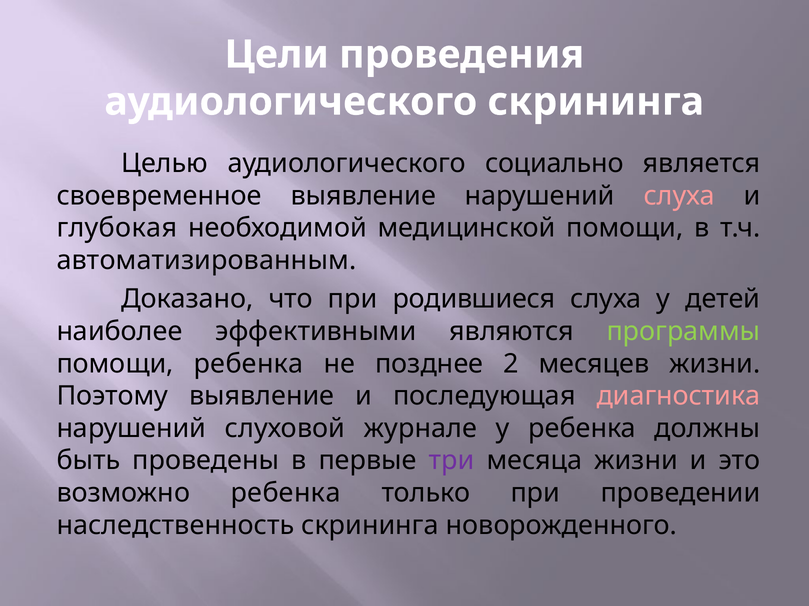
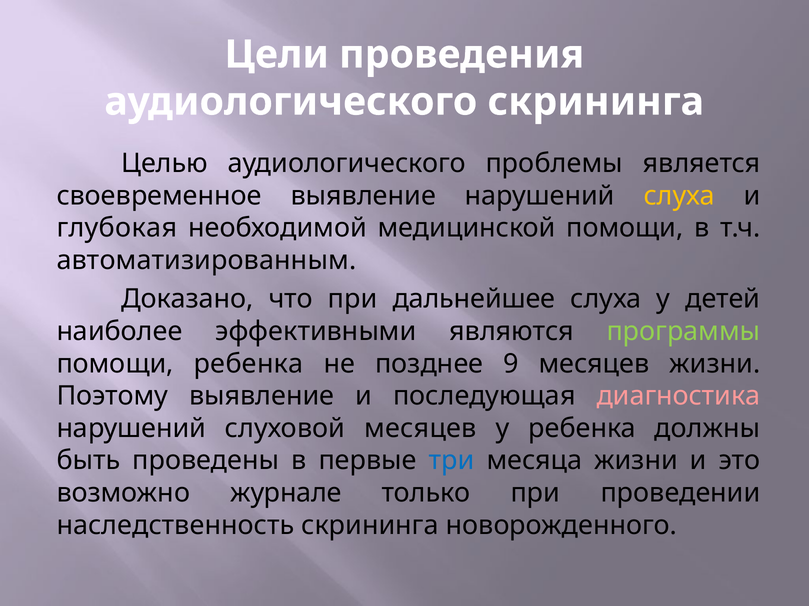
социально: социально -> проблемы (554, 164)
слуха colour: pink -> yellow (679, 196)
родившиеся: родившиеся -> дальнейшее (474, 299)
2: 2 -> 9 (511, 364)
слуховой журнале: журнале -> месяцев (420, 429)
три colour: purple -> blue (452, 461)
возможно ребенка: ребенка -> журнале (286, 494)
